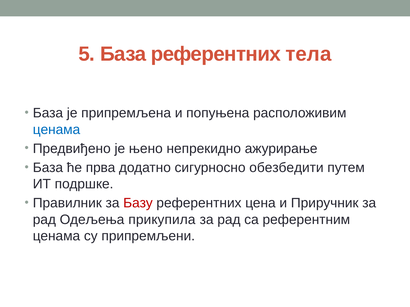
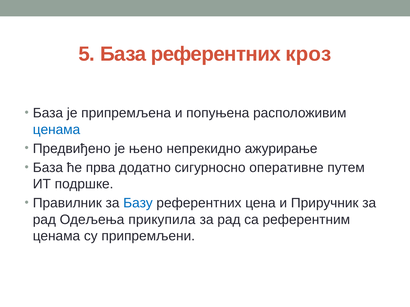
тела: тела -> кроз (308, 54)
обезбедити: обезбедити -> оперативне (286, 168)
Базу colour: red -> blue (138, 203)
